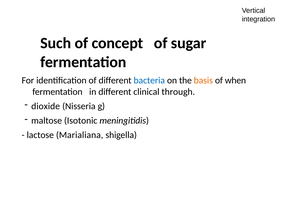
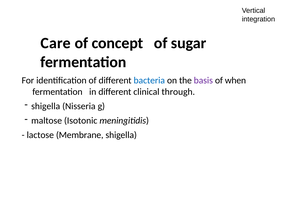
Such: Such -> Care (56, 43)
basis colour: orange -> purple (203, 80)
dioxide: dioxide -> shigella (46, 106)
Marialiana: Marialiana -> Membrane (80, 135)
